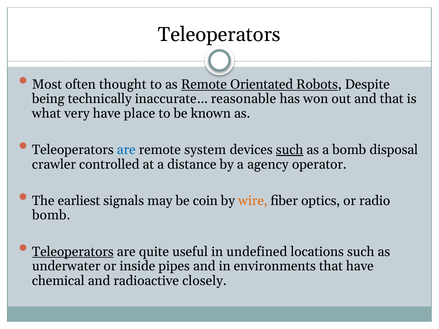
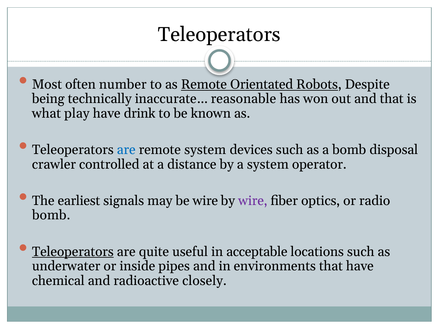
thought: thought -> number (123, 84)
very: very -> play (77, 113)
place: place -> drink (140, 113)
such underline: present -> none (290, 150)
a agency: agency -> system (268, 164)
be coin: coin -> wire (205, 201)
wire colour: orange -> purple (253, 201)
undefined: undefined -> acceptable (257, 252)
